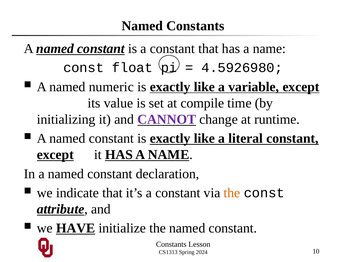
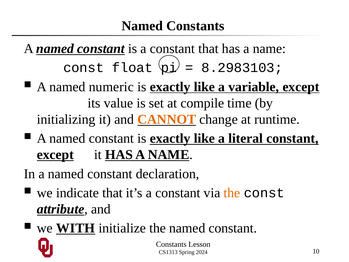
4.5926980: 4.5926980 -> 8.2983103 (242, 68)
CANNOT colour: purple -> orange (167, 119)
HAVE: HAVE -> WITH (76, 228)
